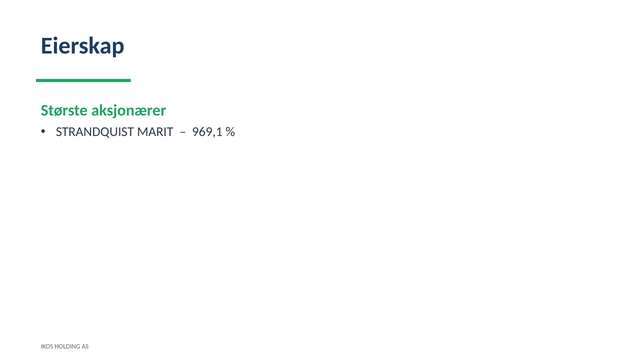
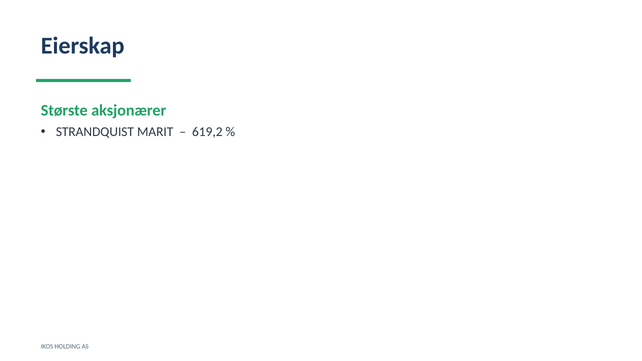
969,1: 969,1 -> 619,2 (207, 132)
